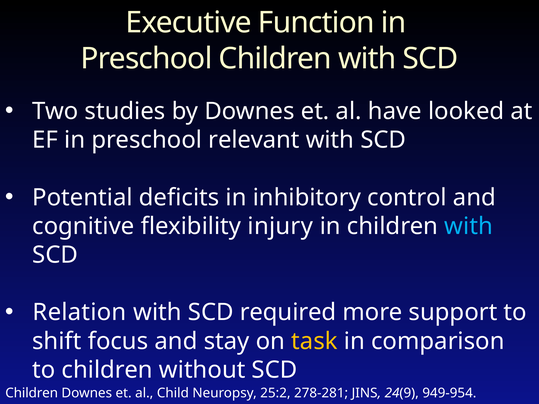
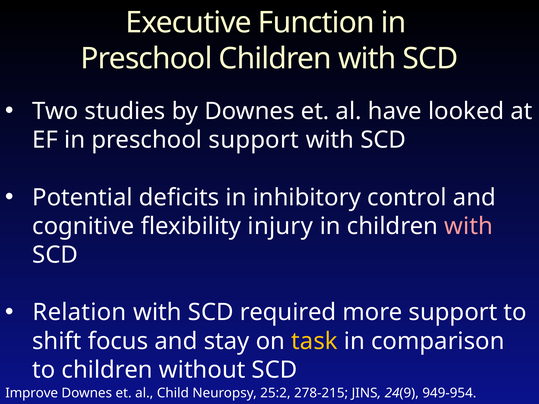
preschool relevant: relevant -> support (254, 140)
with colour: light blue -> pink (469, 226)
Children: Children -> Improve (32, 393)
278-281: 278-281 -> 278-215 (321, 393)
